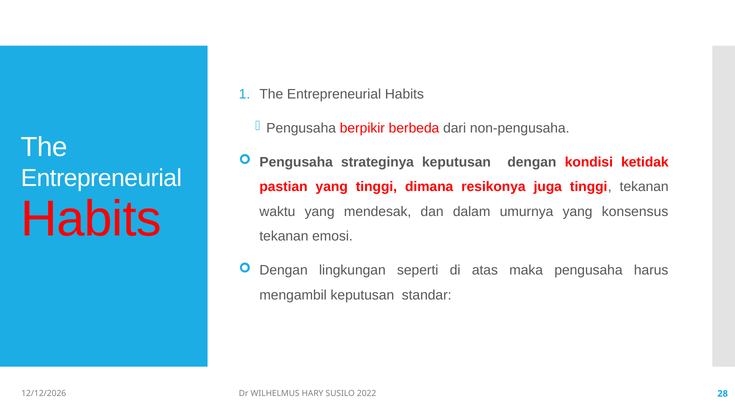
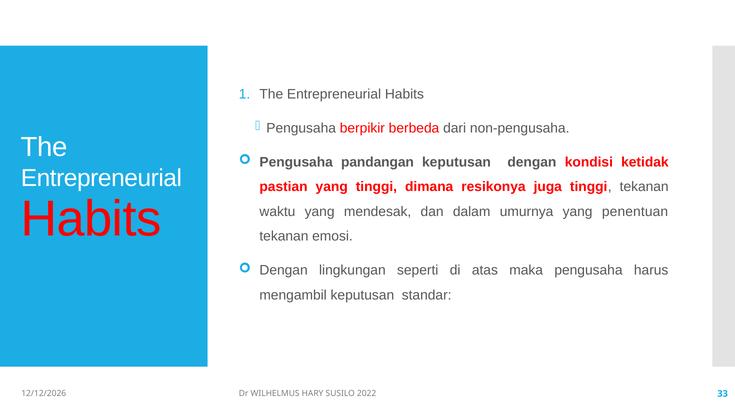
strateginya: strateginya -> pandangan (377, 162)
konsensus: konsensus -> penentuan (635, 212)
28: 28 -> 33 (723, 394)
